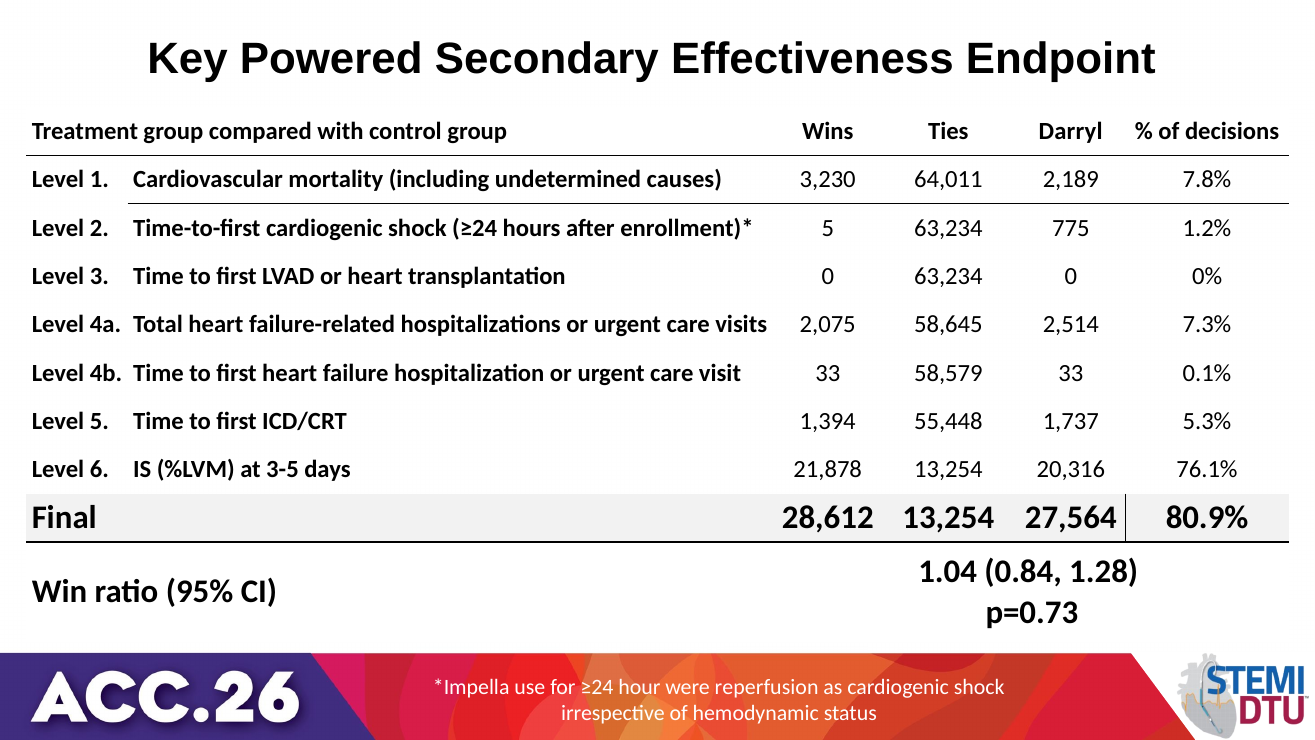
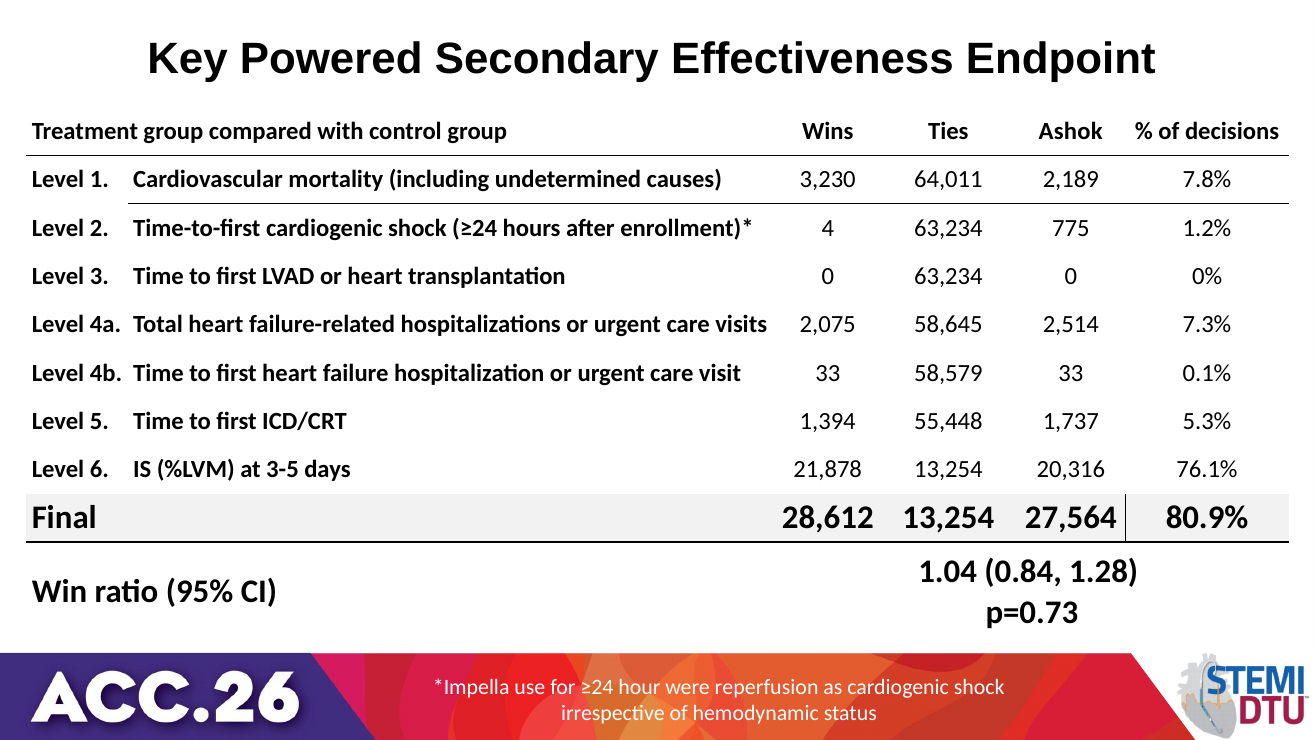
Darryl: Darryl -> Ashok (1071, 131)
5: 5 -> 4 (828, 228)
